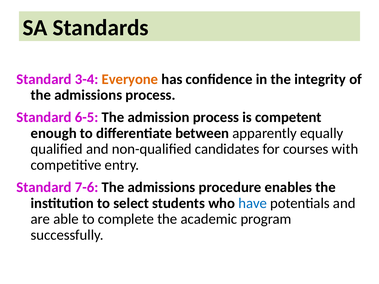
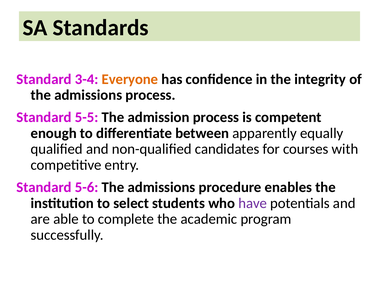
6-5: 6-5 -> 5-5 (87, 117)
7-6: 7-6 -> 5-6 (87, 187)
have colour: blue -> purple (253, 203)
